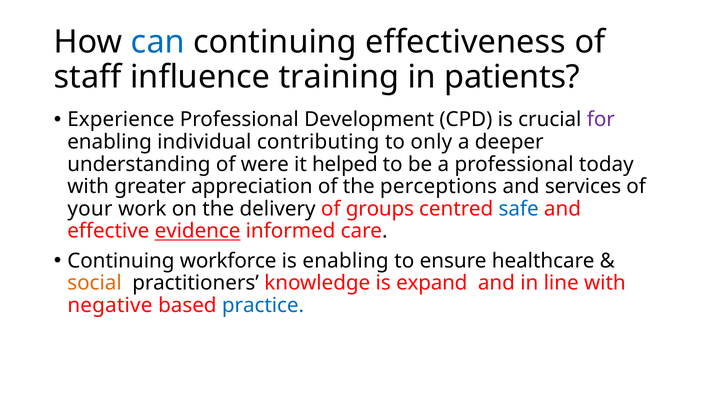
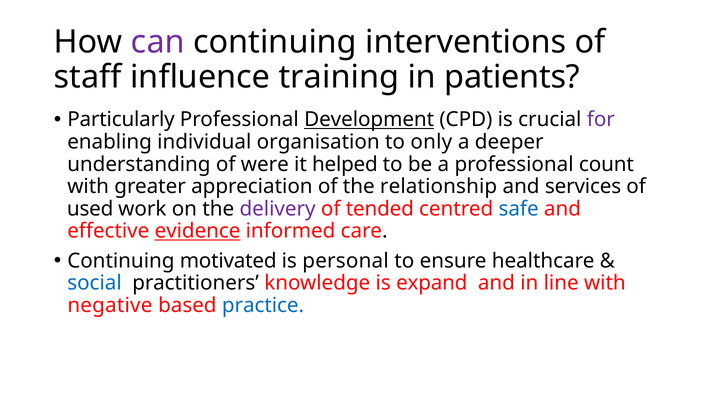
can colour: blue -> purple (158, 42)
effectiveness: effectiveness -> interventions (466, 42)
Experience: Experience -> Particularly (121, 120)
Development underline: none -> present (369, 120)
contributing: contributing -> organisation (318, 142)
today: today -> count (606, 164)
perceptions: perceptions -> relationship (439, 187)
your: your -> used (90, 209)
delivery colour: black -> purple (278, 209)
groups: groups -> tended (380, 209)
workforce: workforce -> motivated (228, 261)
is enabling: enabling -> personal (346, 261)
social colour: orange -> blue (94, 283)
